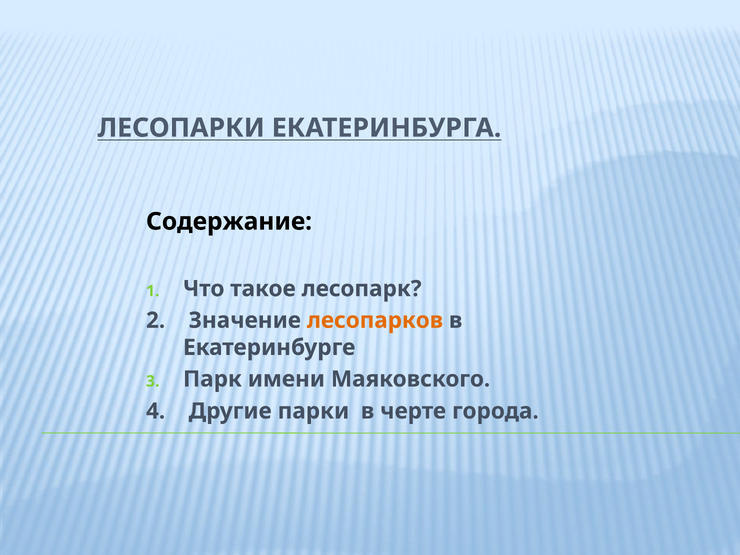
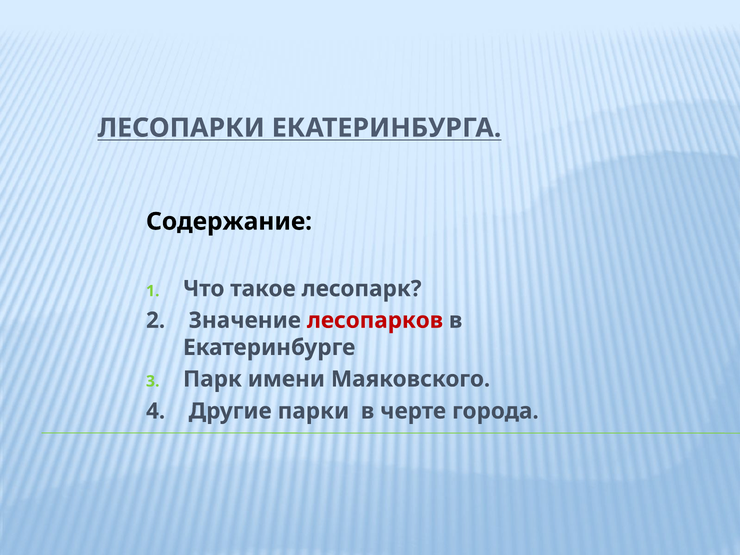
лесопарков colour: orange -> red (375, 320)
